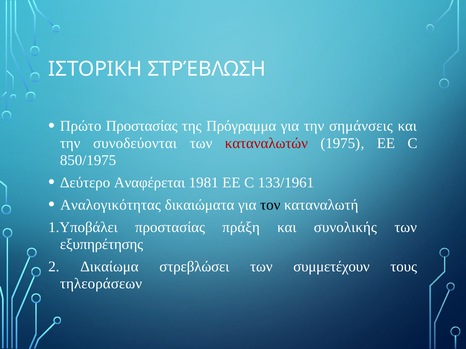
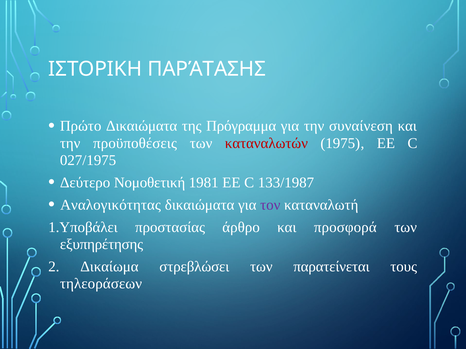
ΣΤΡΈΒΛΩΣΗ: ΣΤΡΈΒΛΩΣΗ -> ΠΑΡΆΤΑΣΗΣ (207, 69)
Πρώτο Προστασίας: Προστασίας -> Δικαιώματα (142, 126)
σημάνσεις: σημάνσεις -> συναίνεση (361, 126)
συνοδεύονται: συνοδεύονται -> προϋποθέσεις (135, 143)
850/1975: 850/1975 -> 027/1975 (88, 161)
Αναφέρεται: Αναφέρεται -> Νομοθετική (150, 183)
133/1961: 133/1961 -> 133/1987 (286, 183)
τον colour: black -> purple (270, 205)
πράξη: πράξη -> άρθρο (241, 227)
συνολικής: συνολικής -> προσφορά (345, 227)
συμμετέχουν: συμμετέχουν -> παρατείνεται (331, 267)
